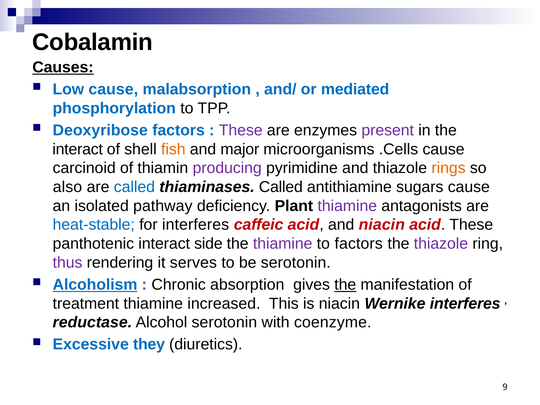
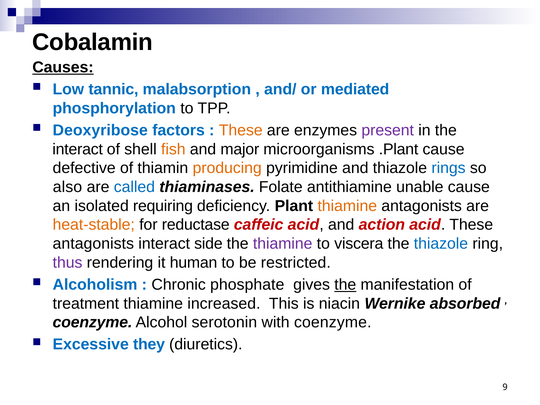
Low cause: cause -> tannic (113, 89)
These colour: purple -> orange (241, 130)
.Cells: .Cells -> .Plant (399, 149)
carcinoid: carcinoid -> defective (84, 168)
producing colour: purple -> orange (227, 168)
rings colour: orange -> blue (448, 168)
thiaminases Called: Called -> Folate (281, 187)
sugars: sugars -> unable (420, 187)
pathway: pathway -> requiring (163, 206)
thiamine colour: purple -> orange (347, 206)
heat-stable colour: blue -> orange (94, 225)
for interferes: interferes -> reductase (196, 225)
and niacin: niacin -> action (382, 225)
panthotenic: panthotenic -> antagonists (93, 244)
to factors: factors -> viscera (359, 244)
thiazole colour: purple -> blue (441, 244)
serves: serves -> human (194, 263)
be serotonin: serotonin -> restricted (296, 263)
Alcoholism underline: present -> none (95, 285)
absorption: absorption -> phosphate (247, 285)
Wernike interferes: interferes -> absorbed (465, 303)
reductase: reductase -> coenzyme (92, 322)
